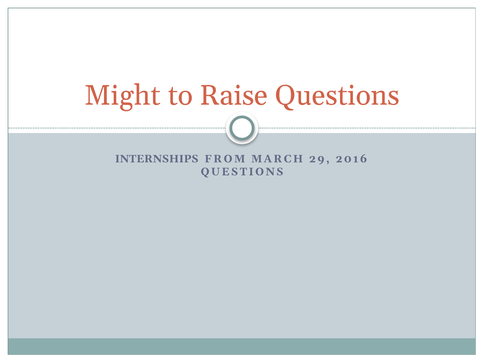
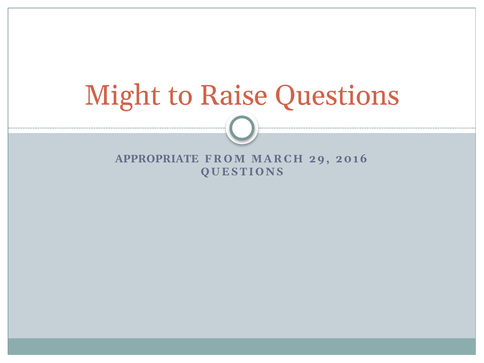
INTERNSHIPS: INTERNSHIPS -> APPROPRIATE (157, 159)
